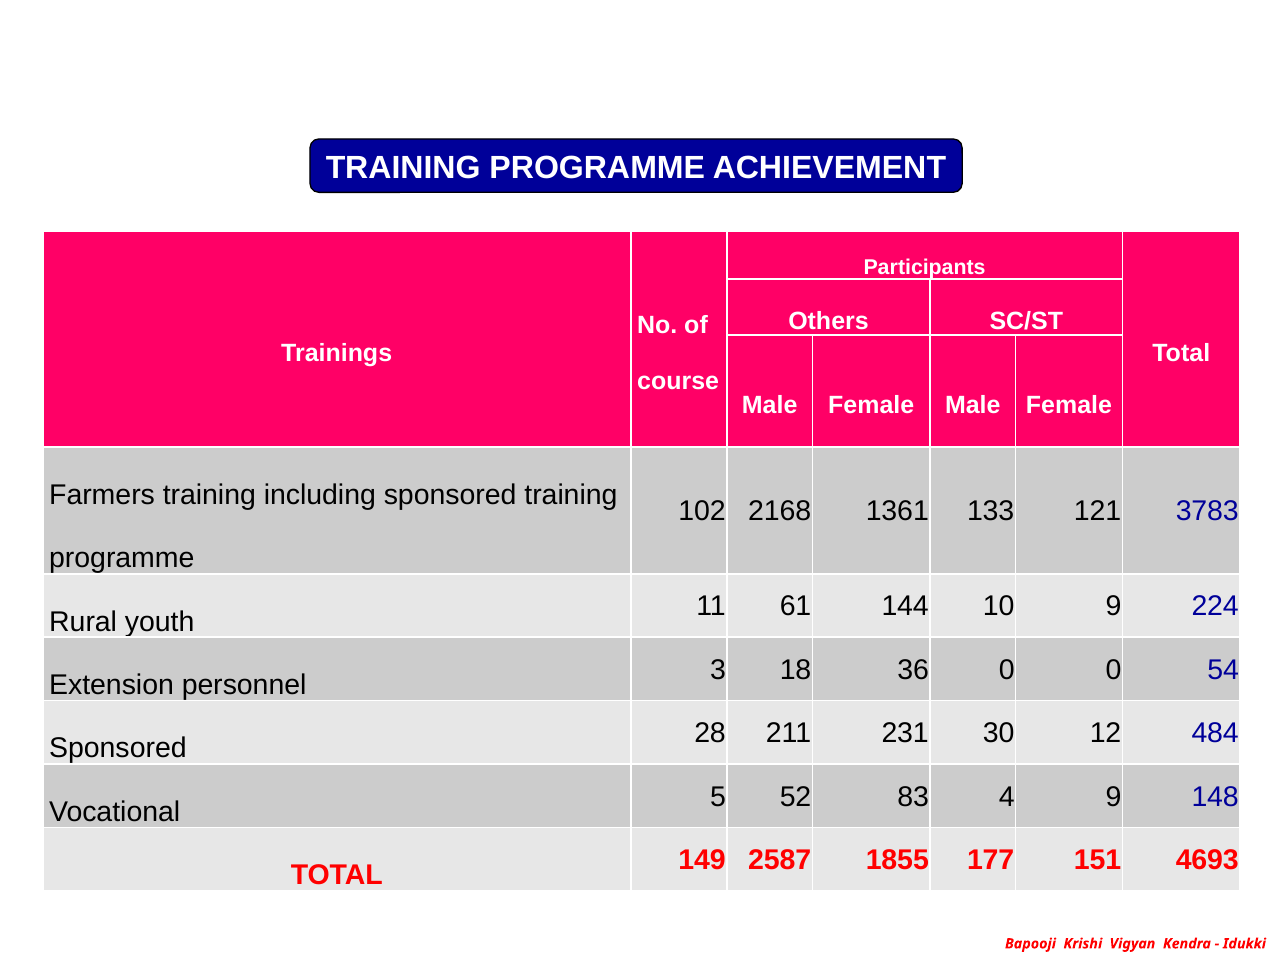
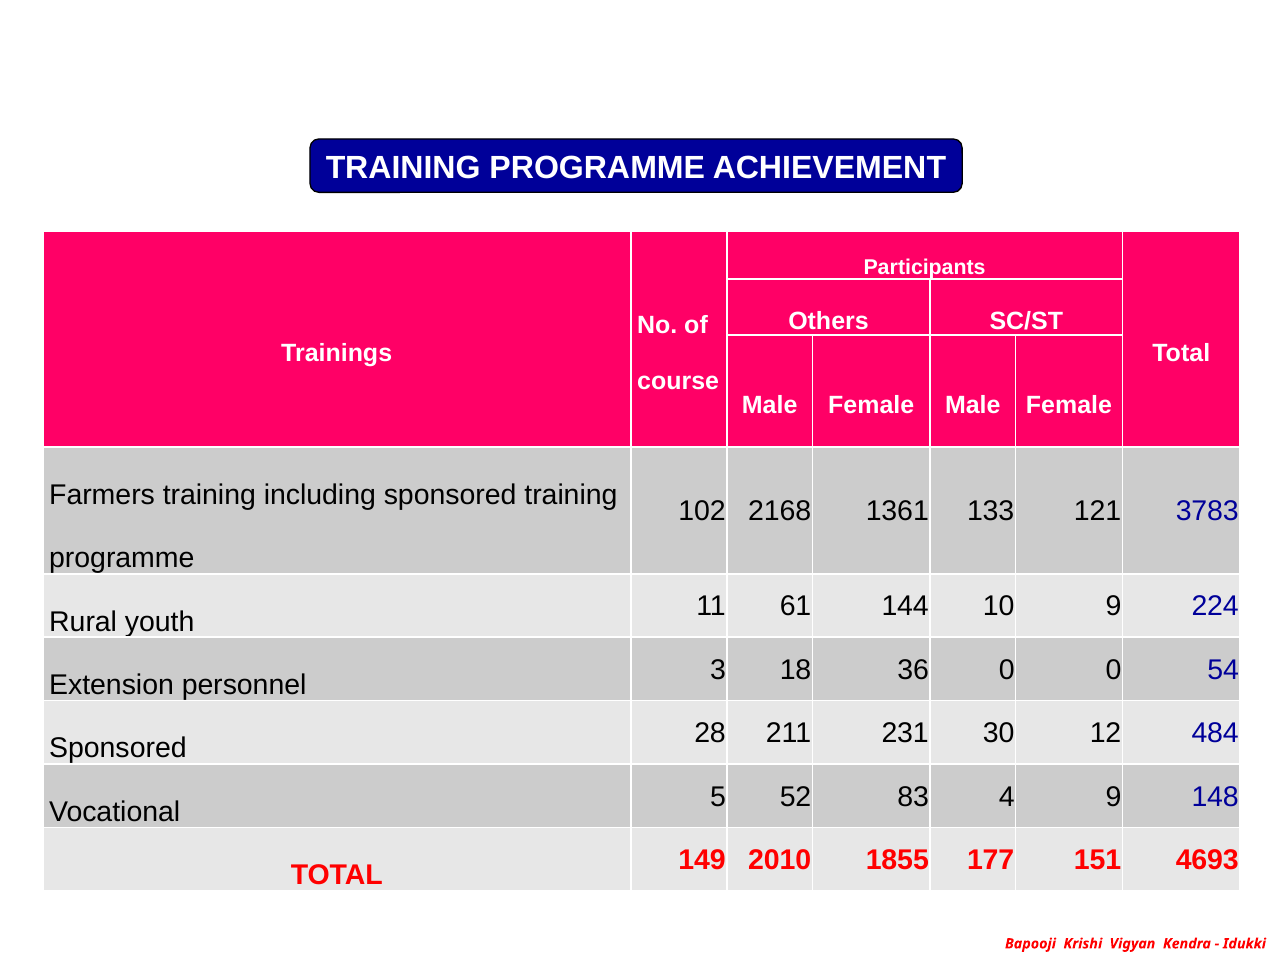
2587: 2587 -> 2010 (780, 860)
